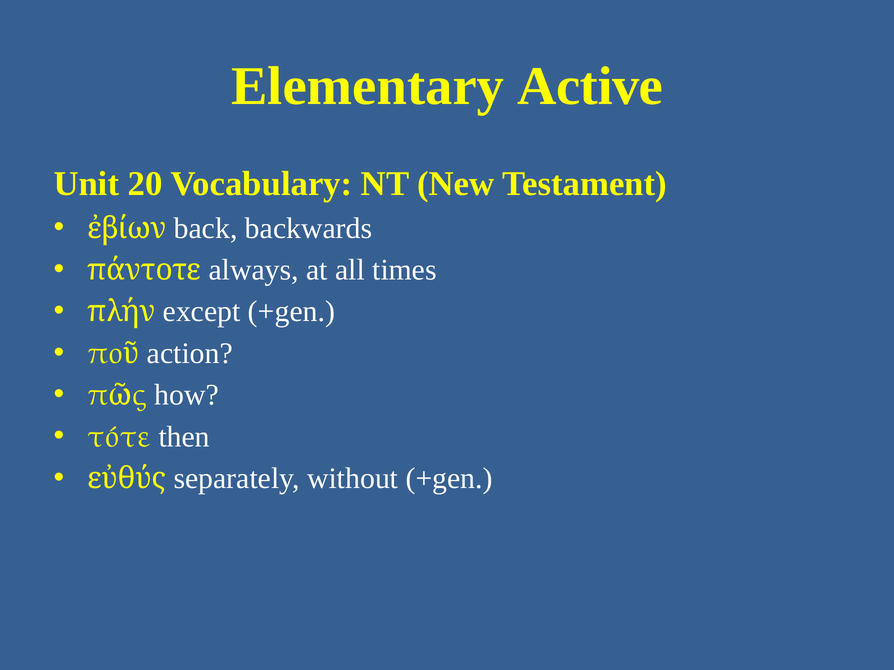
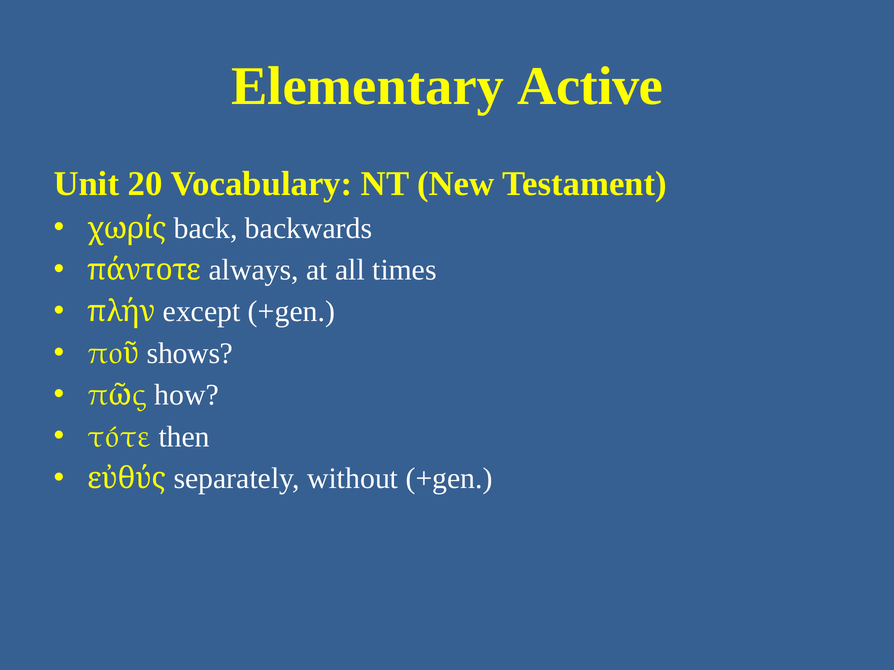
ἐβίων: ἐβίων -> χωρίς (127, 228)
action: action -> shows (190, 354)
